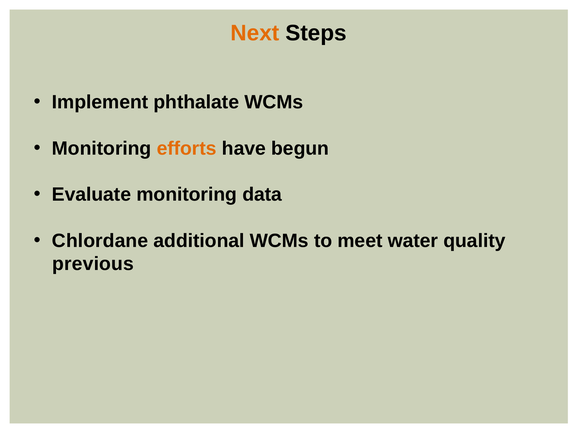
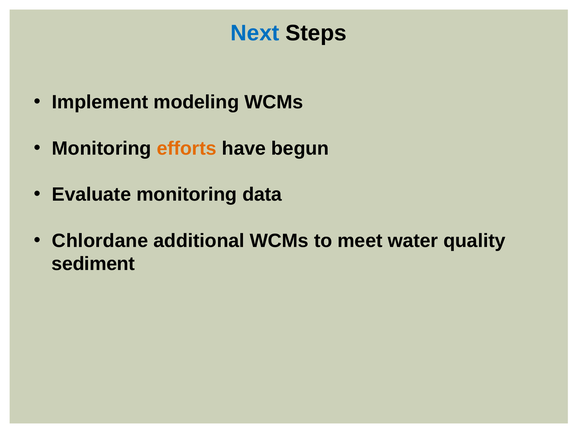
Next colour: orange -> blue (255, 33)
phthalate: phthalate -> modeling (196, 102)
previous: previous -> sediment (93, 264)
